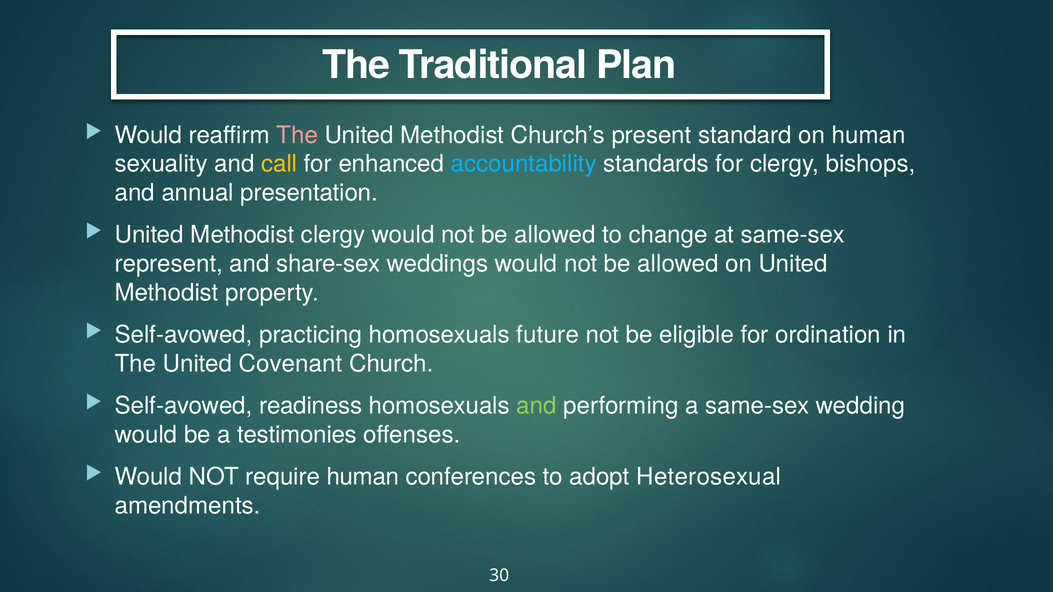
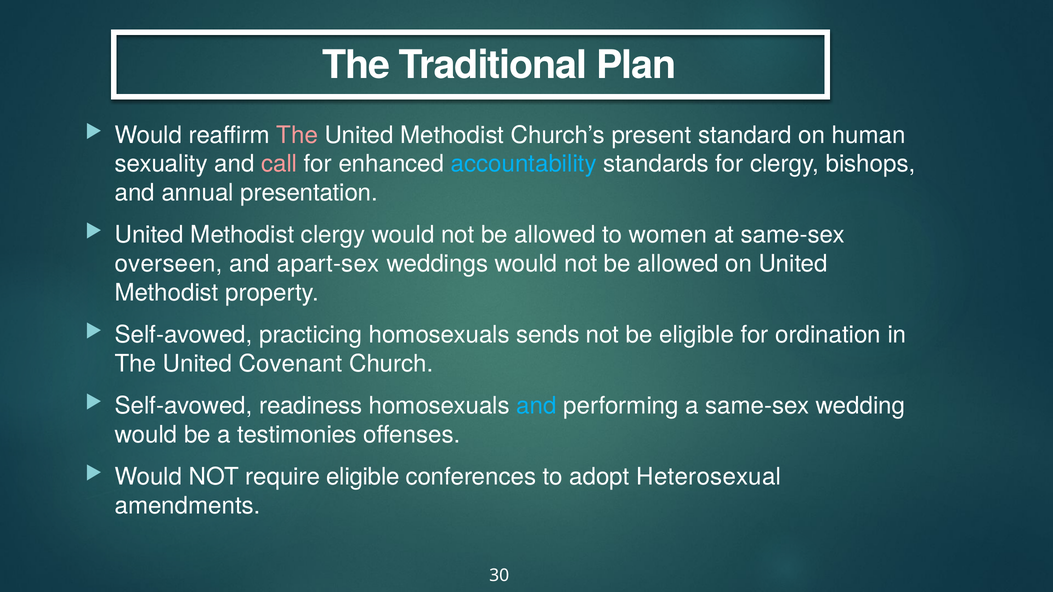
call colour: yellow -> pink (279, 164)
change: change -> women (668, 235)
represent: represent -> overseen (169, 264)
share-sex: share-sex -> apart-sex (328, 264)
future: future -> sends (548, 335)
and colour: light green -> light blue (537, 406)
require human: human -> eligible (363, 477)
